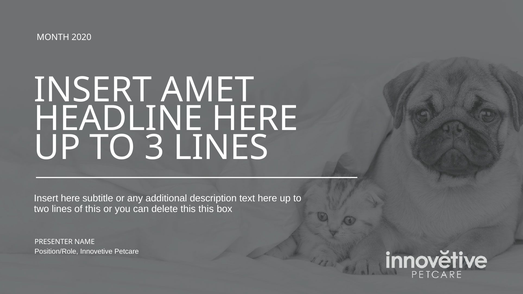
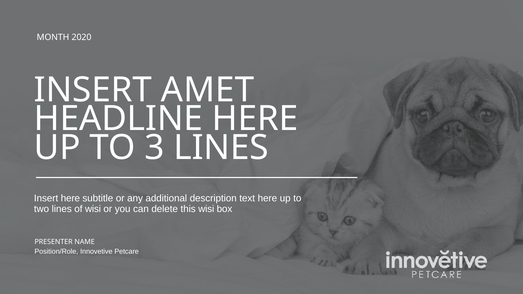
of this: this -> wisi (93, 209)
this this: this -> wisi (206, 209)
